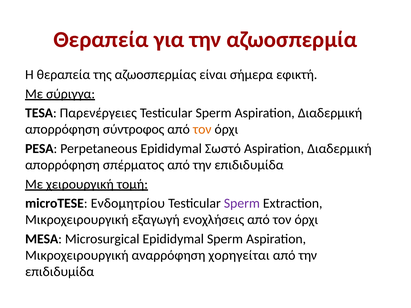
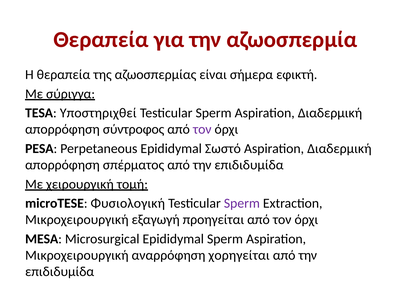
Παρενέργειες: Παρενέργειες -> Υποστηριχθεί (98, 113)
τον colour: orange -> purple (202, 130)
Ενδομητρίου: Ενδομητρίου -> Φυσιολογική (128, 203)
ενοχλήσεις: ενοχλήσεις -> προηγείται (213, 220)
